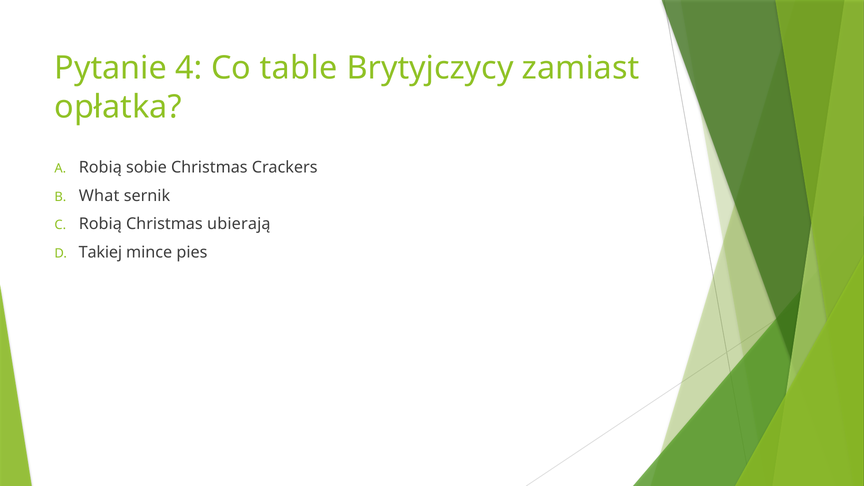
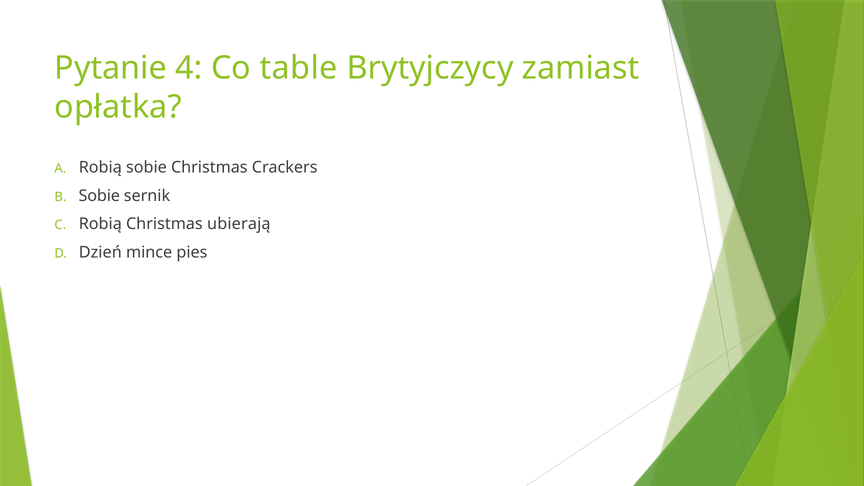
What: What -> Sobie (99, 196)
Takiej: Takiej -> Dzień (100, 253)
